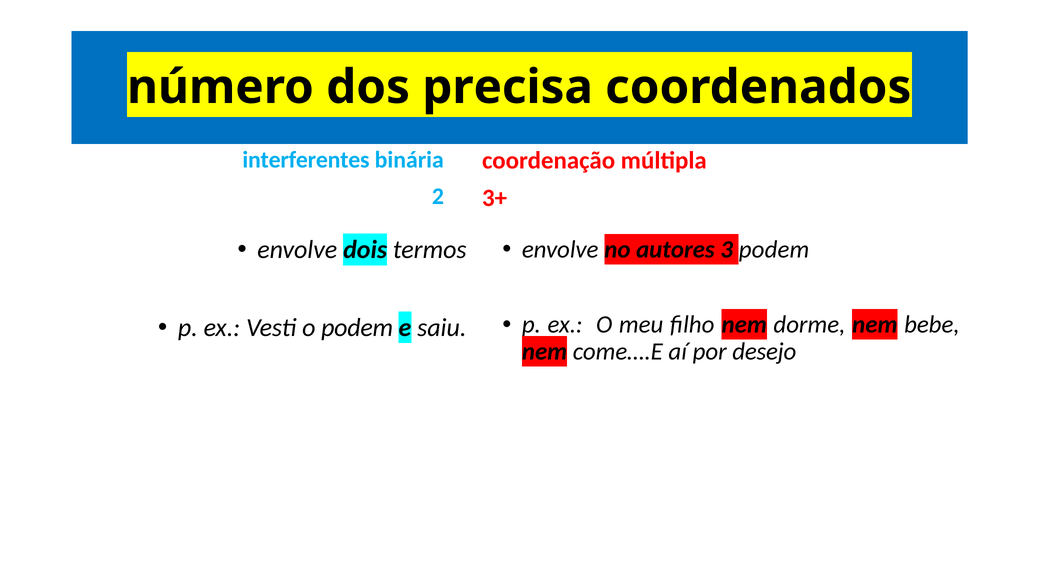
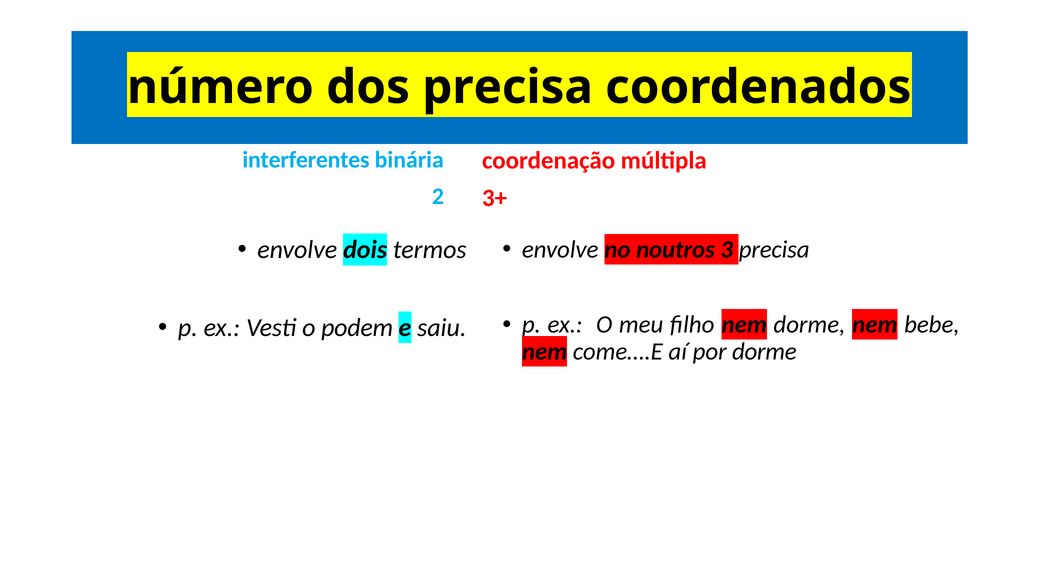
autores: autores -> noutros (676, 250)
3 podem: podem -> precisa (774, 250)
por desejo: desejo -> dorme (764, 352)
